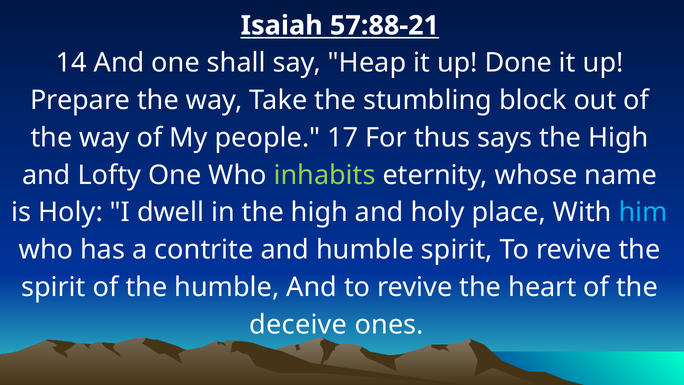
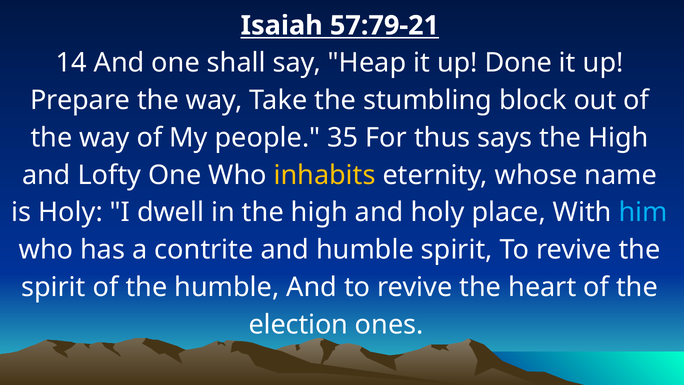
57:88-21: 57:88-21 -> 57:79-21 (384, 26)
17: 17 -> 35 (343, 138)
inhabits colour: light green -> yellow (325, 175)
deceive: deceive -> election (298, 324)
